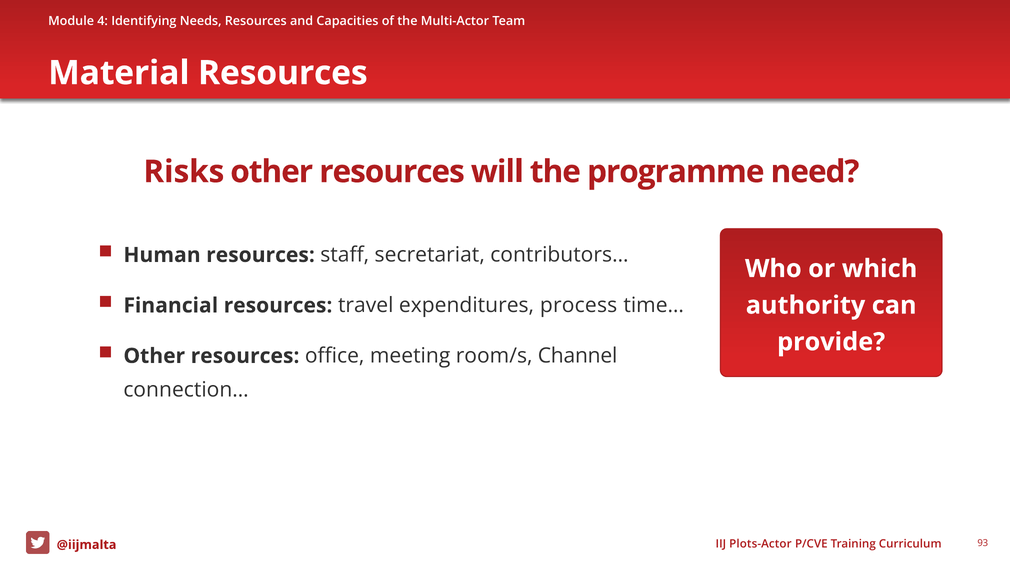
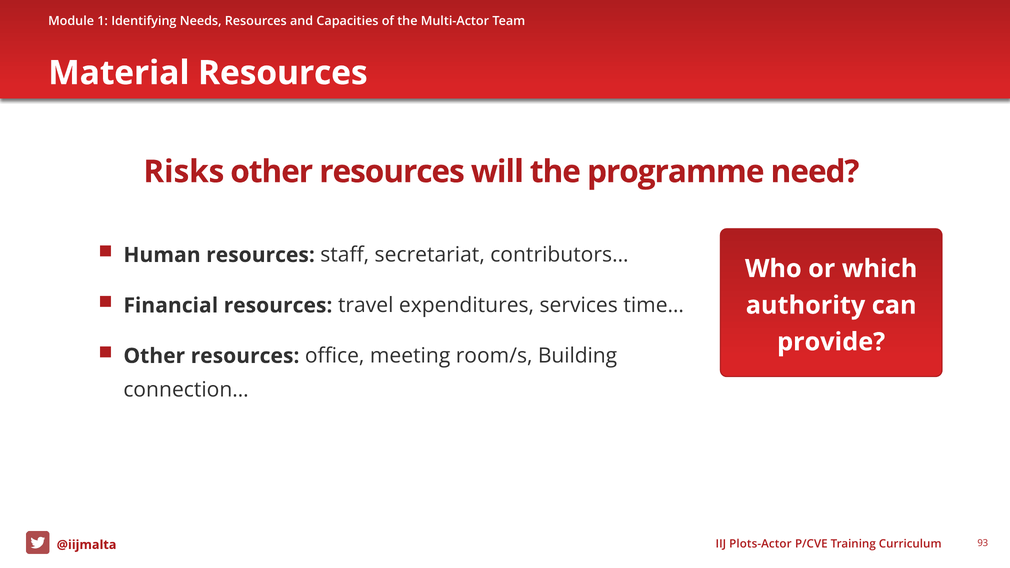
4: 4 -> 1 (103, 21)
process: process -> services (579, 306)
Channel: Channel -> Building (578, 356)
